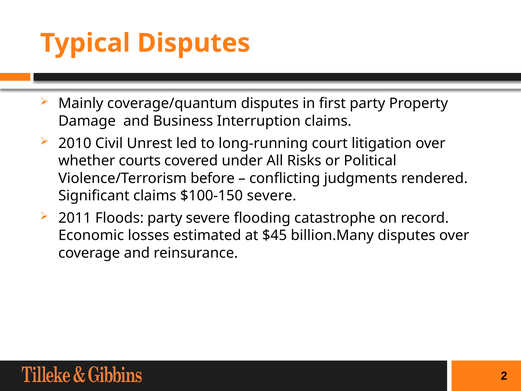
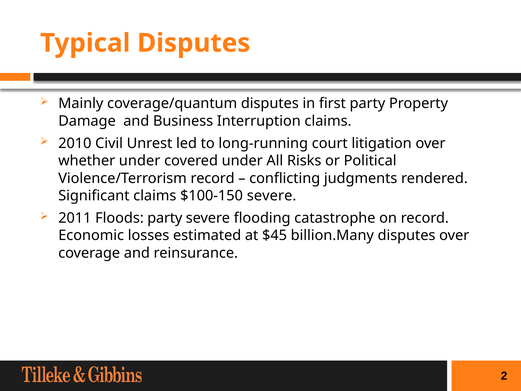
whether courts: courts -> under (140, 161)
Violence/Terrorism before: before -> record (213, 178)
